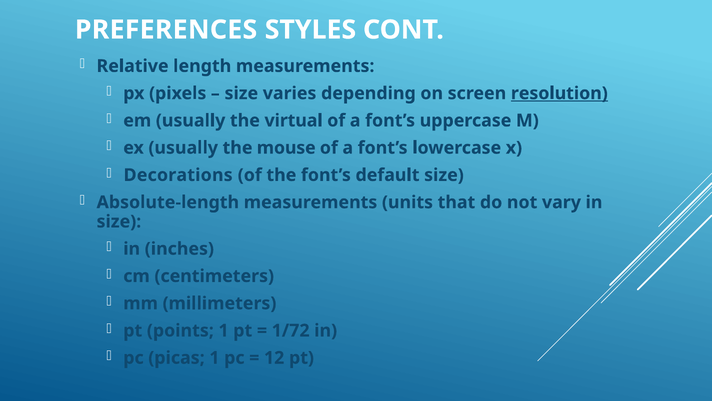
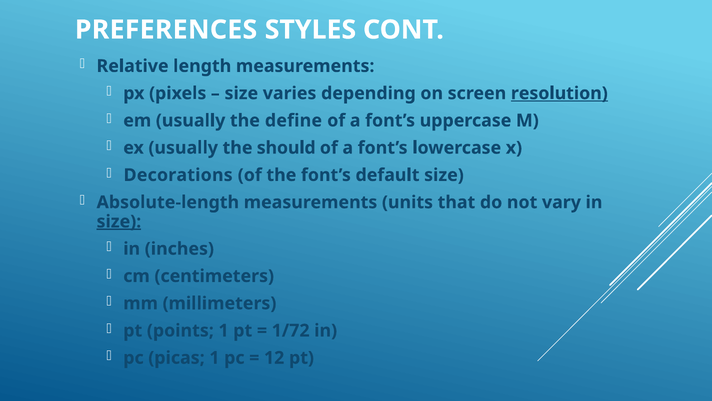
virtual: virtual -> define (293, 120)
mouse: mouse -> should (286, 148)
size underline: none -> present (119, 221)
